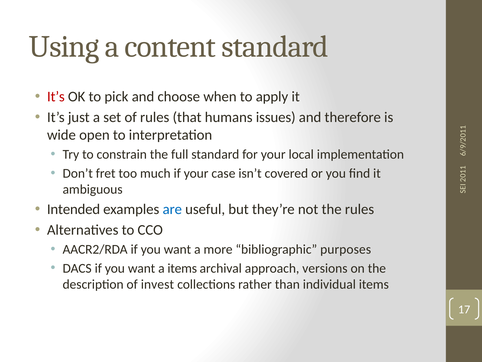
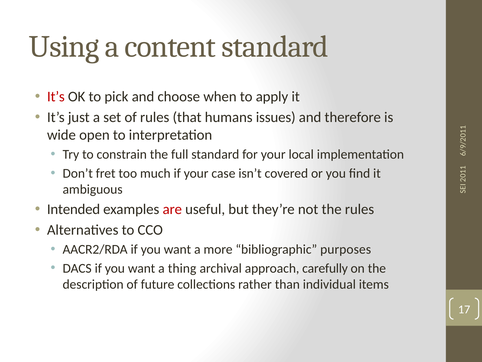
are colour: blue -> red (172, 209)
a items: items -> thing (182, 268)
versions: versions -> carefully (325, 268)
invest: invest -> future (158, 284)
